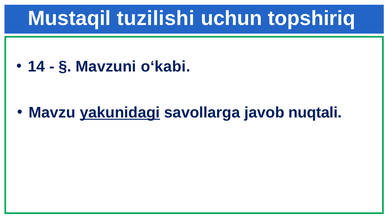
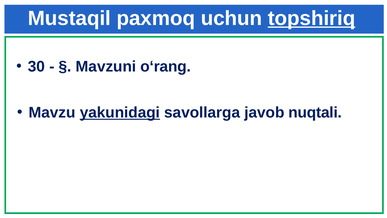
tuzilishi: tuzilishi -> paxmoq (156, 18)
topshiriq underline: none -> present (312, 18)
14: 14 -> 30 (36, 66)
o‘kabi: o‘kabi -> o‘rang (166, 66)
